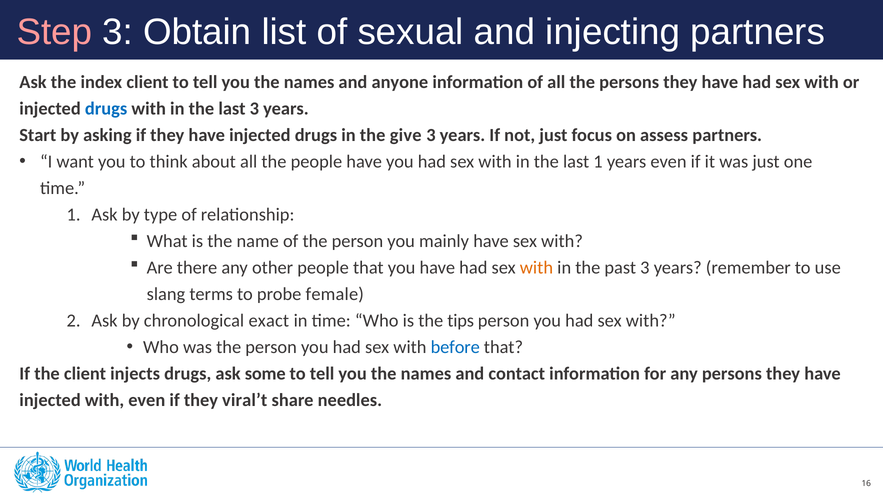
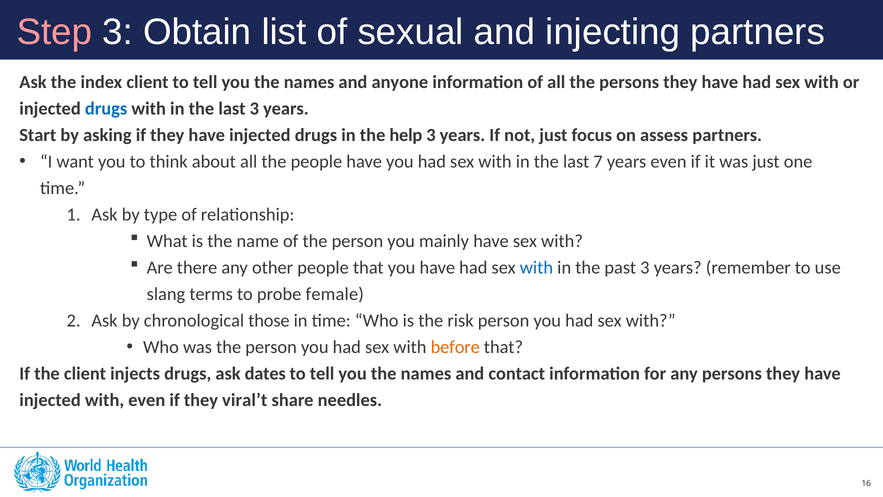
give: give -> help (406, 135)
last 1: 1 -> 7 (598, 162)
with colour: orange -> blue (536, 268)
exact: exact -> those (269, 321)
tips: tips -> risk (461, 321)
before colour: blue -> orange (455, 347)
some: some -> dates (265, 374)
